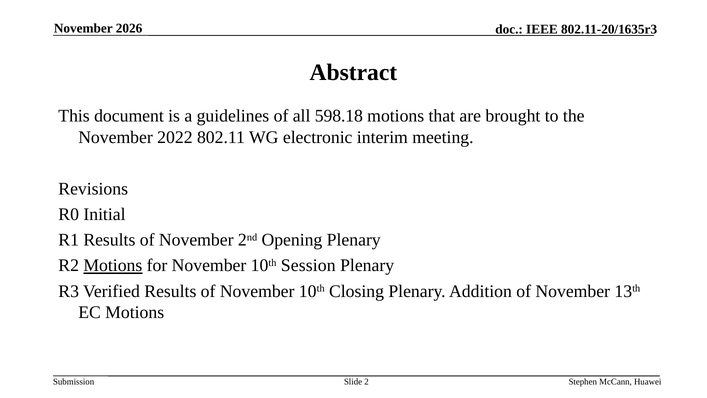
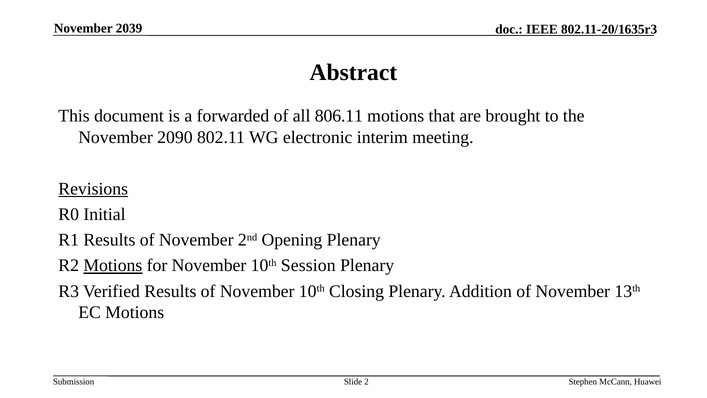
2026: 2026 -> 2039 (129, 28)
guidelines: guidelines -> forwarded (233, 116)
598.18: 598.18 -> 806.11 (339, 116)
2022: 2022 -> 2090 (175, 137)
Revisions underline: none -> present (93, 189)
